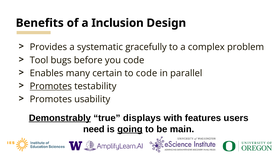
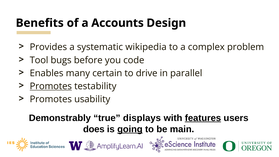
Inclusion: Inclusion -> Accounts (118, 23)
gracefully: gracefully -> wikipedia (146, 47)
to code: code -> drive (147, 73)
Demonstrably underline: present -> none (60, 118)
features underline: none -> present (203, 118)
need: need -> does (94, 129)
